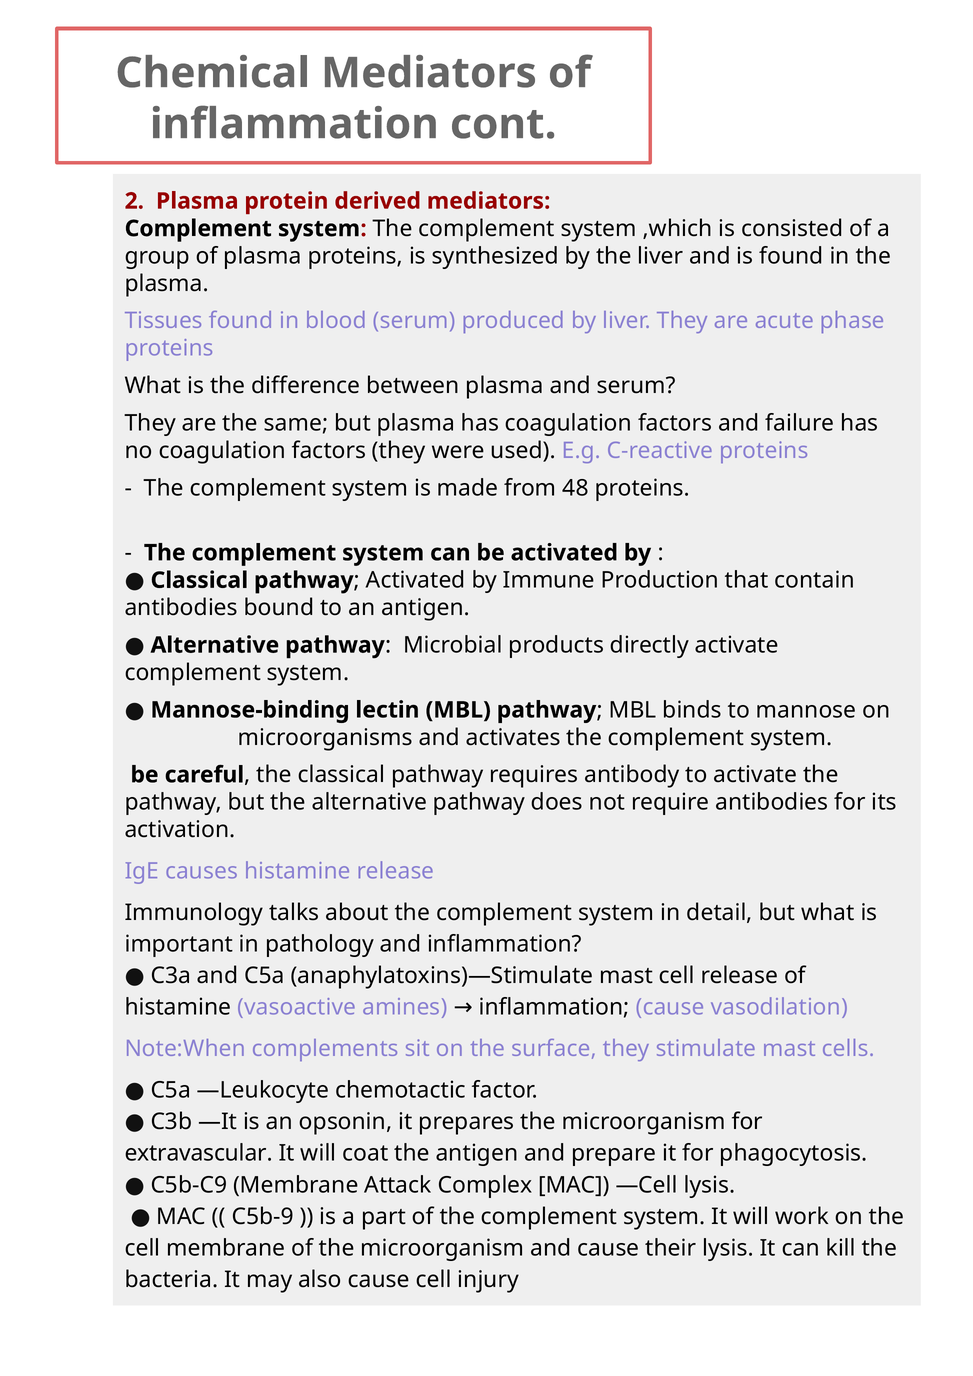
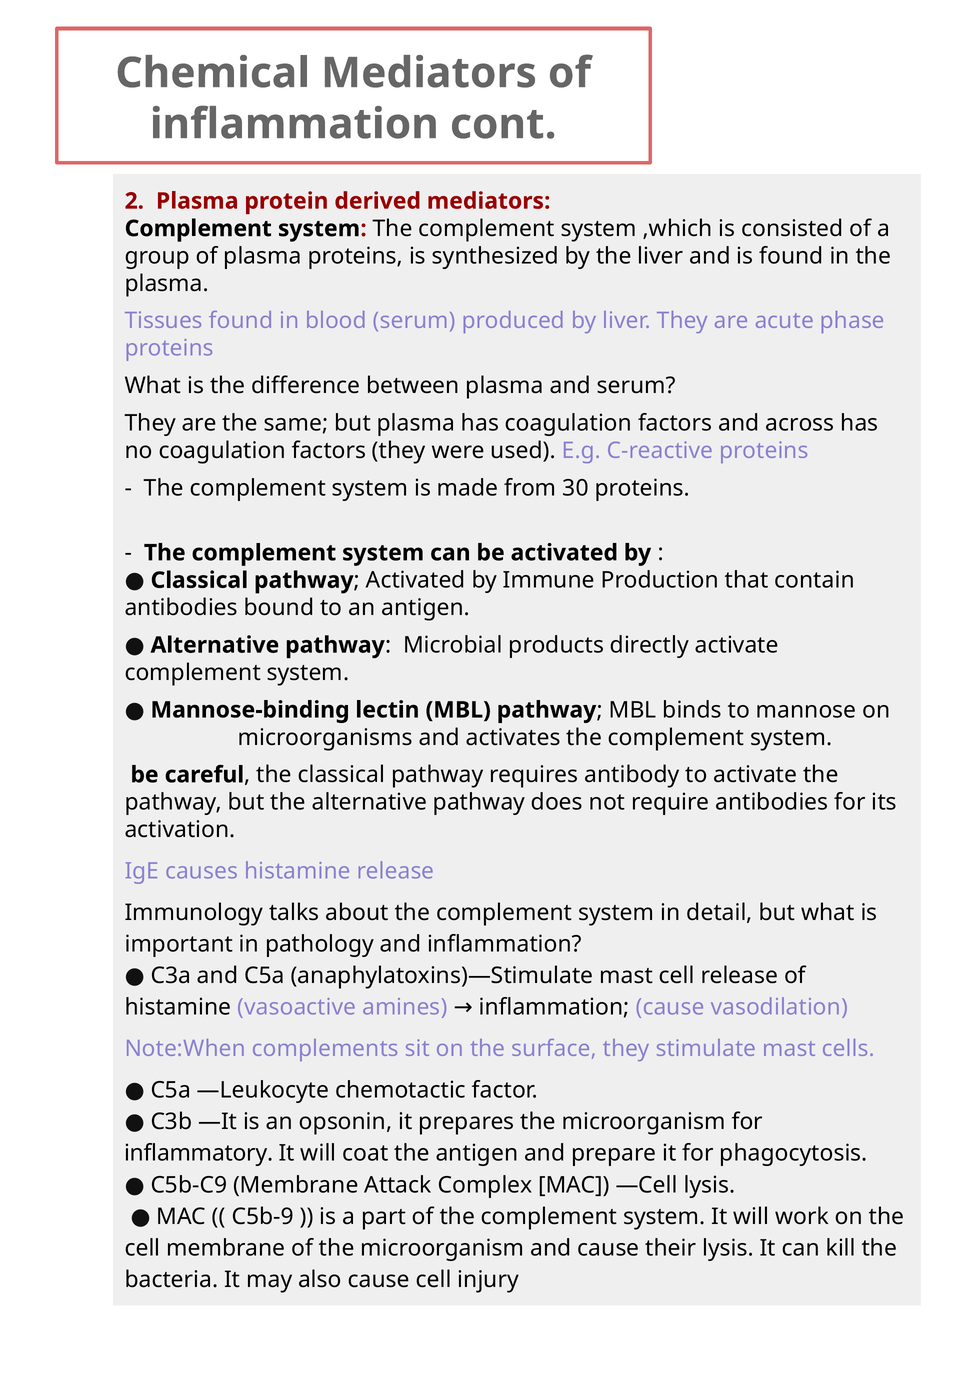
failure: failure -> across (800, 423)
48: 48 -> 30 (576, 488)
extravascular: extravascular -> inflammatory (199, 1153)
